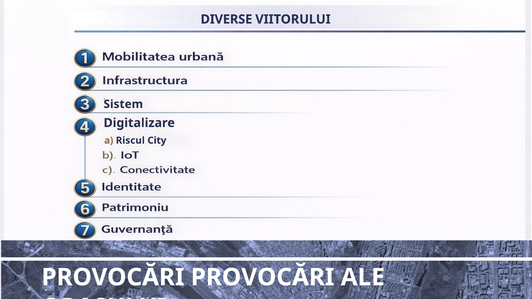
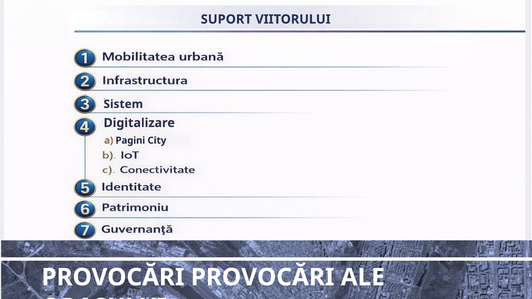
DIVERSE: DIVERSE -> SUPORT (226, 19)
Riscul: Riscul -> Pagini (130, 141)
